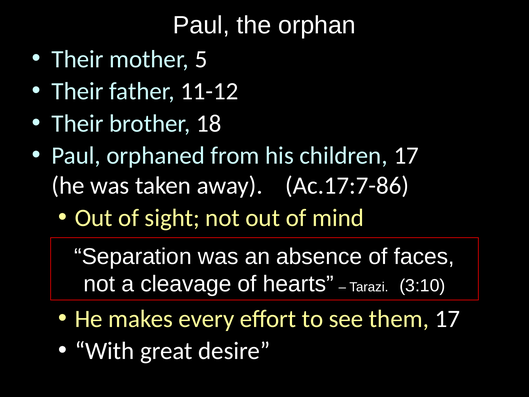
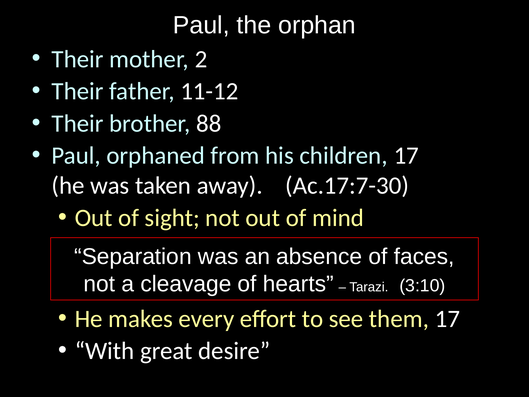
5: 5 -> 2 (201, 59)
18: 18 -> 88 (209, 123)
Ac.17:7-86: Ac.17:7-86 -> Ac.17:7-30 (347, 186)
